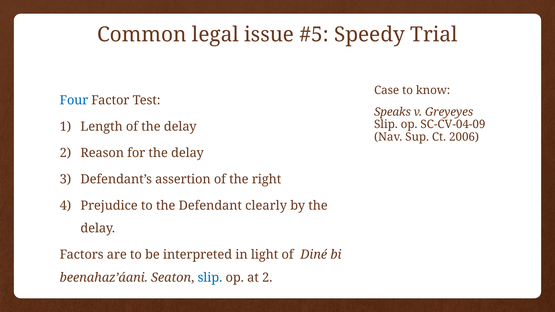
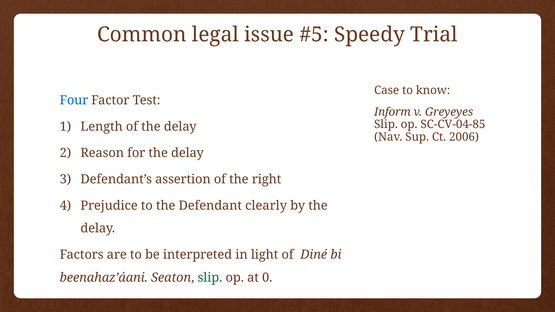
Speaks: Speaks -> Inform (392, 112)
SC-CV-04-09: SC-CV-04-09 -> SC-CV-04-85 (453, 125)
slip colour: blue -> green (210, 278)
at 2: 2 -> 0 (267, 278)
